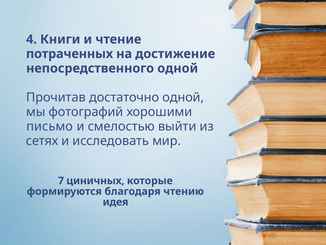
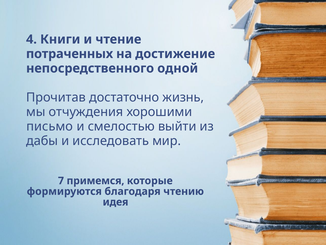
достаточно одной: одной -> жизнь (183, 97)
фотографий: фотографий -> отчуждения (86, 112)
сетях: сетях -> дабы (42, 141)
циничных: циничных -> примемся (95, 180)
